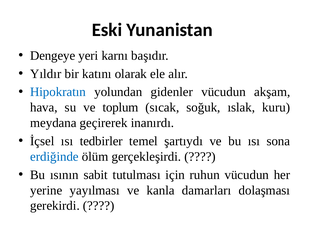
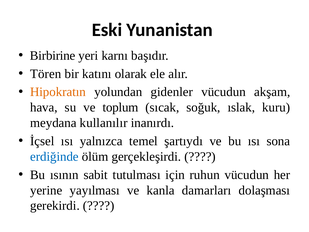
Dengeye: Dengeye -> Birbirine (53, 55)
Yıldır: Yıldır -> Tören (46, 74)
Hipokratın colour: blue -> orange (58, 92)
geçirerek: geçirerek -> kullanılır (104, 123)
tedbirler: tedbirler -> yalnızca (101, 141)
